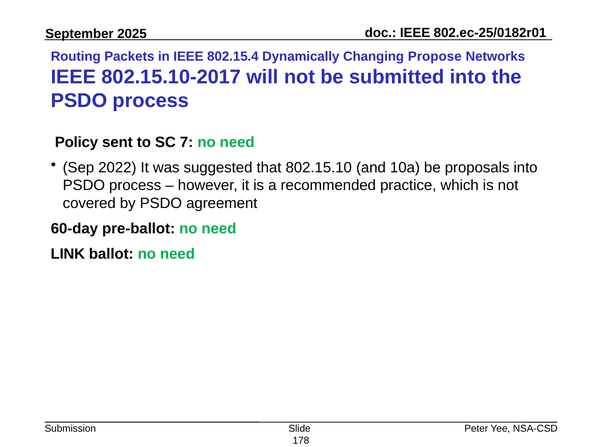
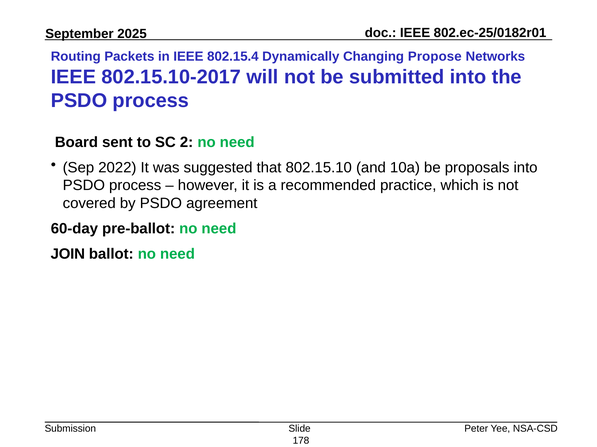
Policy: Policy -> Board (76, 142)
7: 7 -> 2 (187, 142)
LINK: LINK -> JOIN (68, 254)
